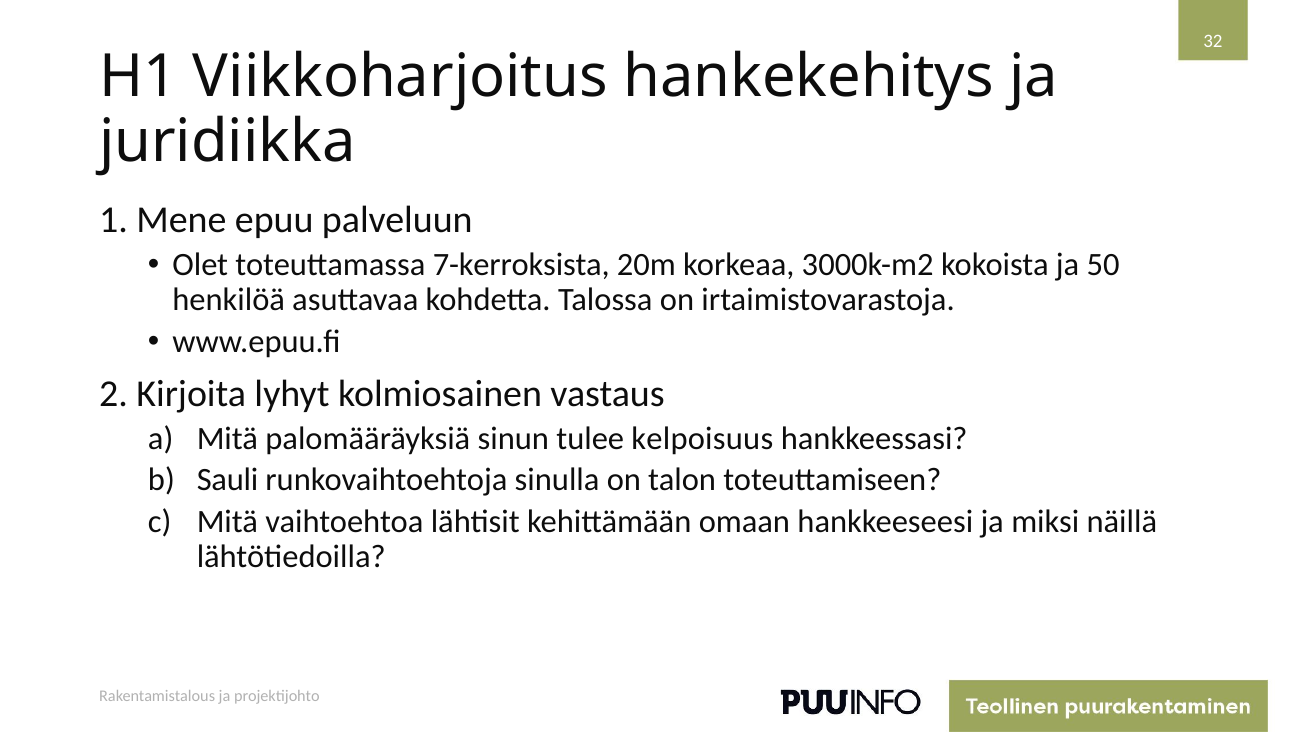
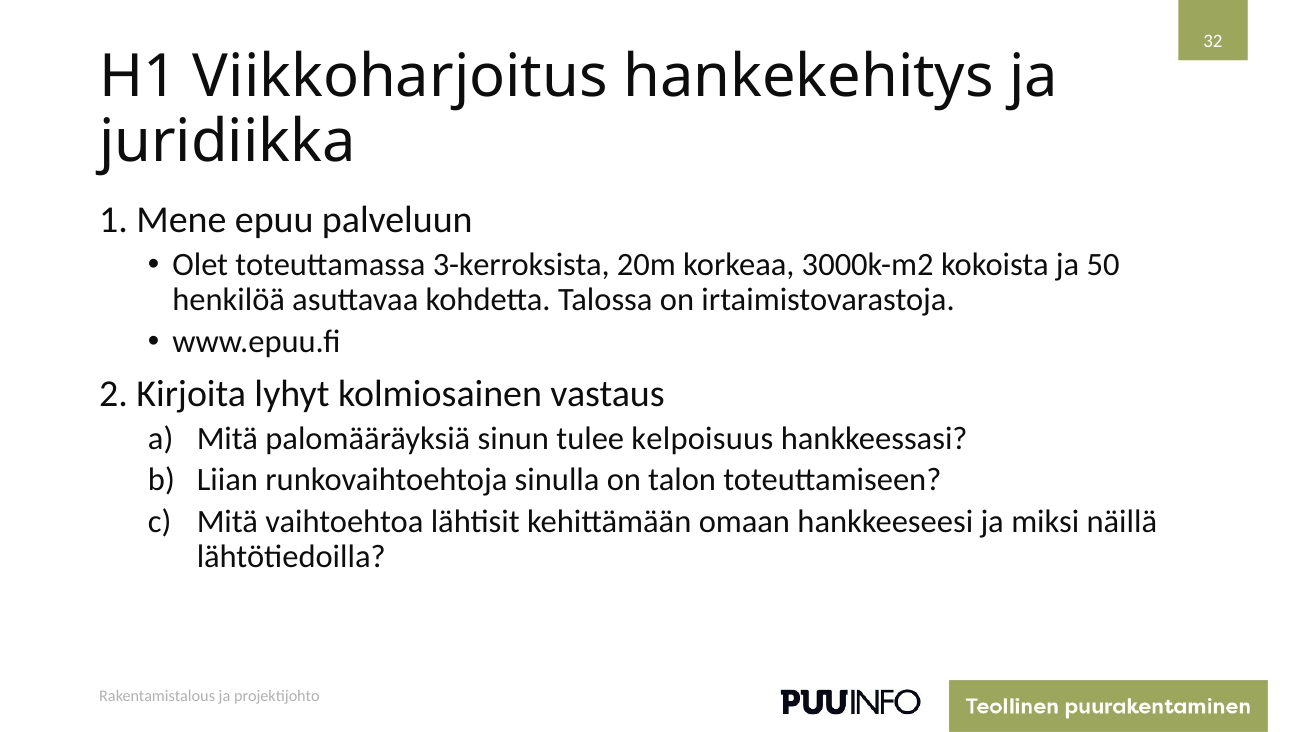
7-kerroksista: 7-kerroksista -> 3-kerroksista (521, 265)
Sauli: Sauli -> Liian (227, 480)
